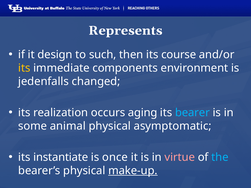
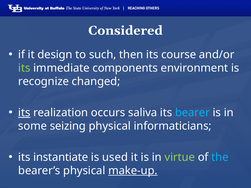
Represents: Represents -> Considered (125, 31)
its colour: yellow -> light green (24, 68)
jedenfalls: jedenfalls -> recognize (44, 82)
its underline: none -> present (24, 113)
aging: aging -> saliva (143, 113)
animal: animal -> seizing (68, 126)
asymptomatic: asymptomatic -> informaticians (173, 126)
once: once -> used (115, 157)
virtue colour: pink -> light green (180, 157)
